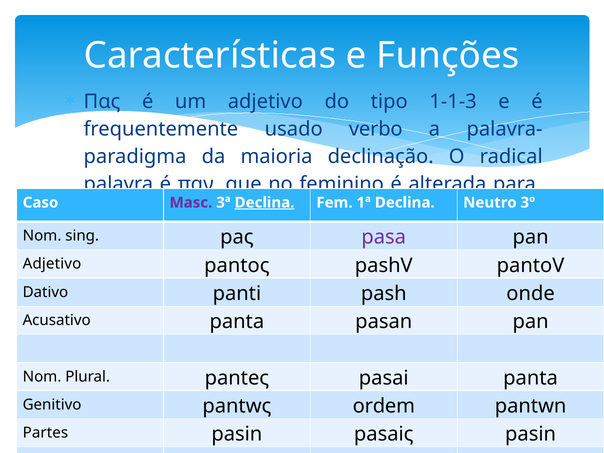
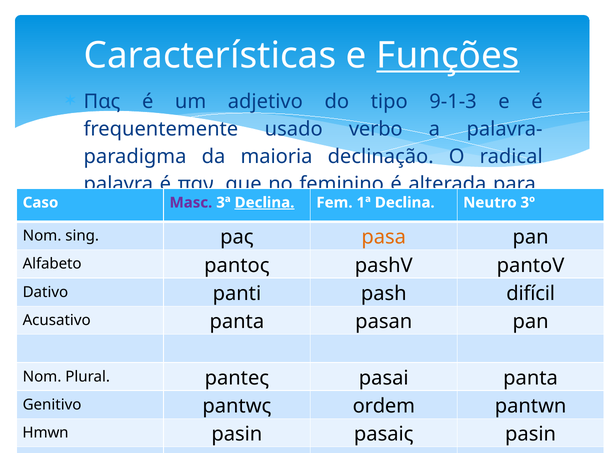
Funções underline: none -> present (448, 56)
1-1-3: 1-1-3 -> 9-1-3 (453, 102)
pasa colour: purple -> orange (384, 237)
Adjetivo: Adjetivo -> Alfabeto (52, 264)
onde: onde -> difícil (531, 294)
Partes: Partes -> Hmwn (46, 433)
